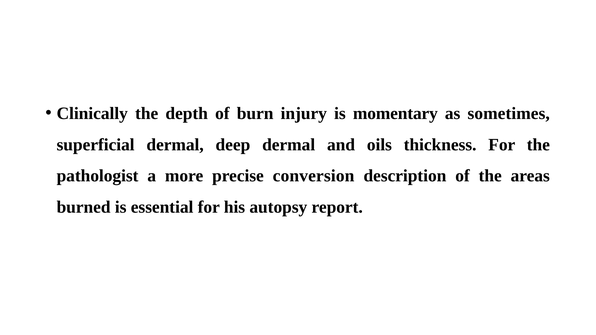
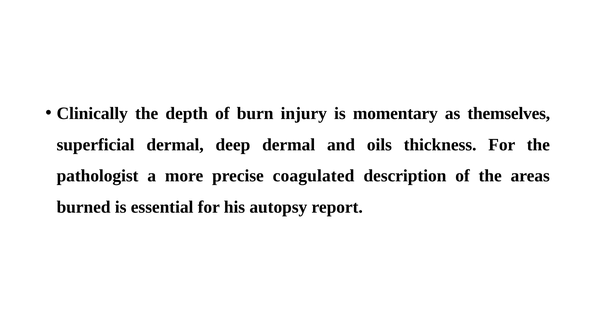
sometimes: sometimes -> themselves (509, 113)
conversion: conversion -> coagulated (314, 176)
